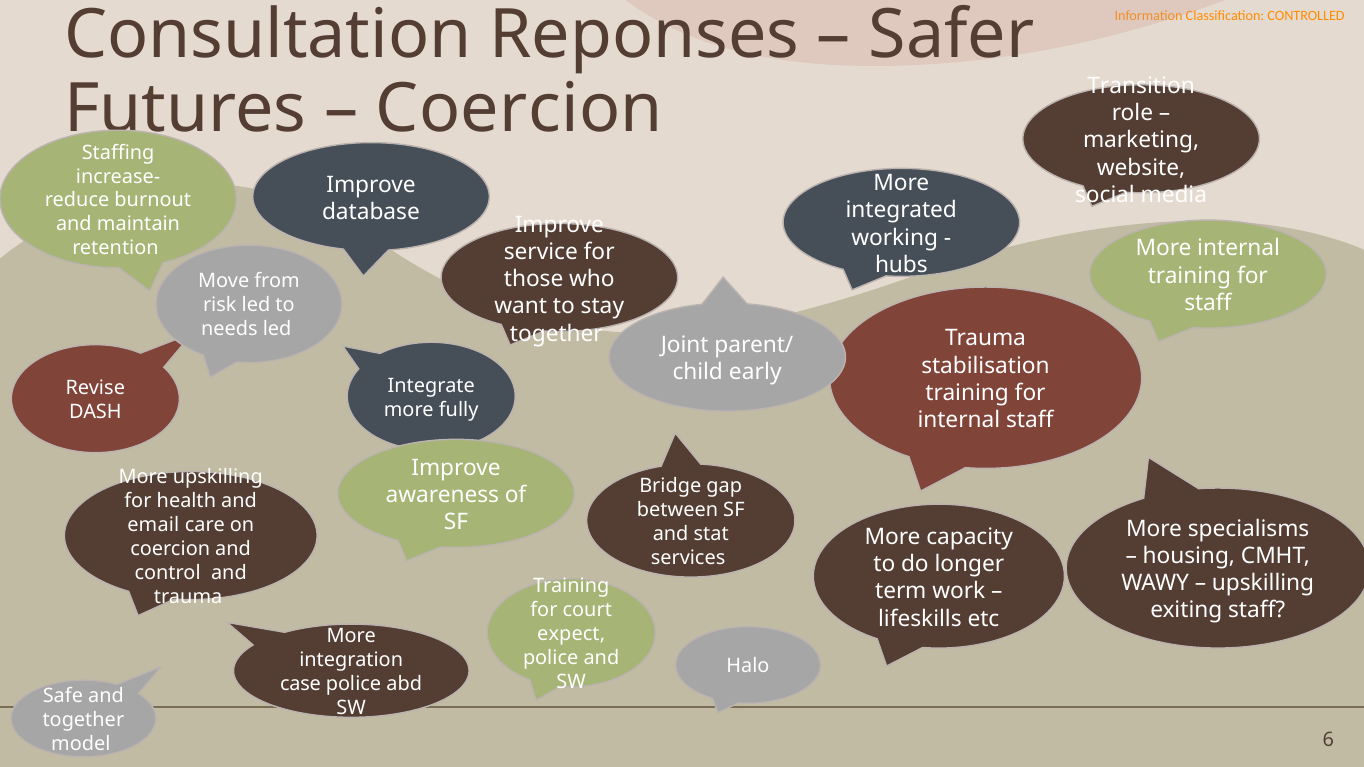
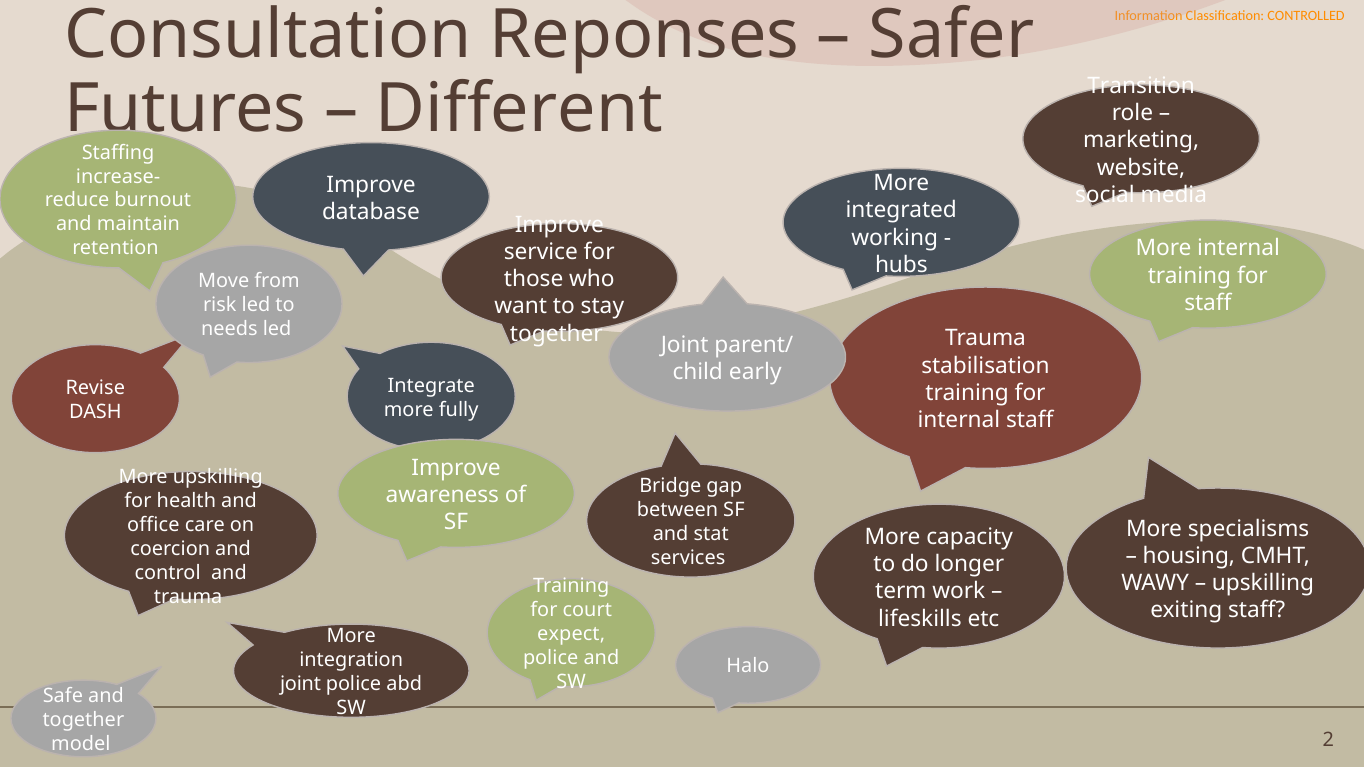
Coercion: Coercion -> Different (520, 109)
email: email -> office (153, 525)
case: case -> joint (301, 684)
6: 6 -> 2 (1328, 740)
